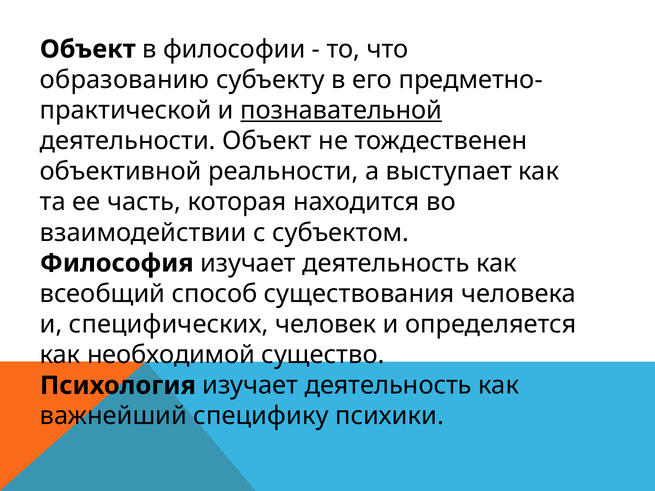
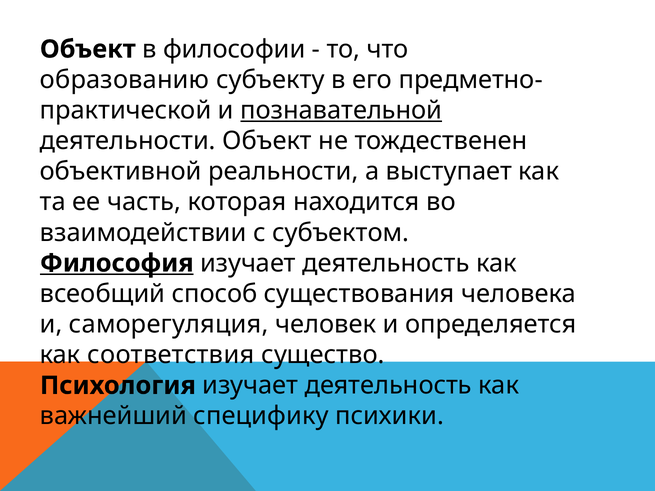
Философия underline: none -> present (117, 263)
специфических: специфических -> саморегуляция (169, 325)
необходимой: необходимой -> соответствия (171, 355)
